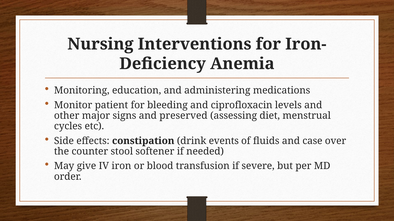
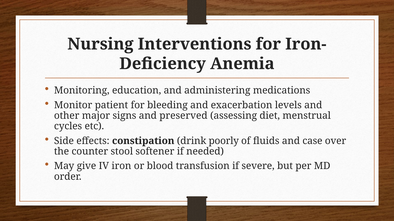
ciprofloxacin: ciprofloxacin -> exacerbation (242, 105)
events: events -> poorly (224, 141)
